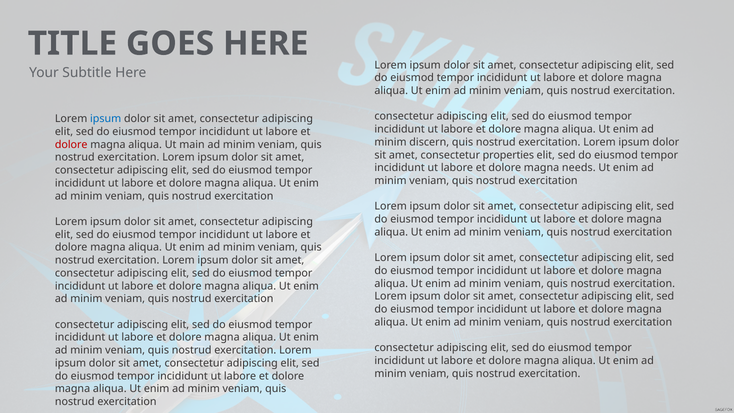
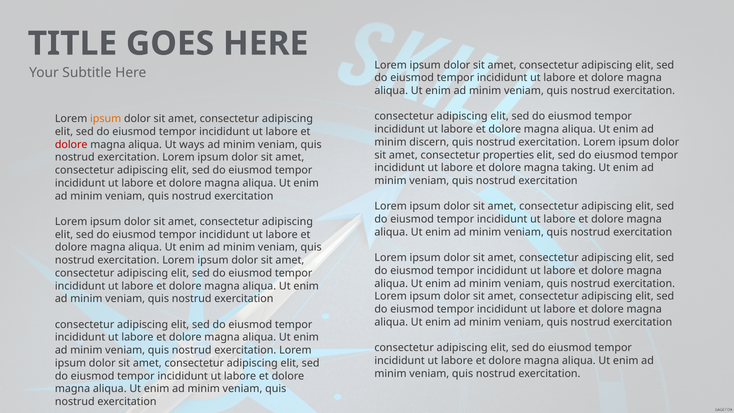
ipsum colour: blue -> orange (106, 119)
main: main -> ways (192, 145)
needs: needs -> taking (579, 168)
